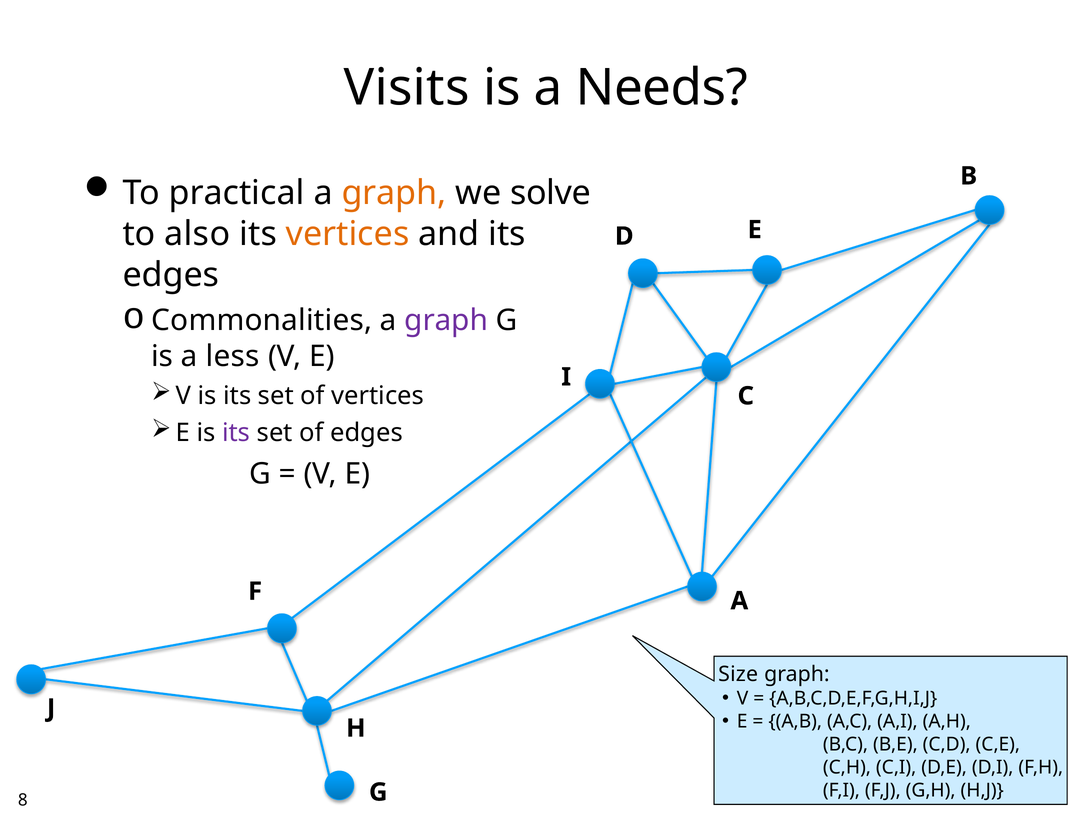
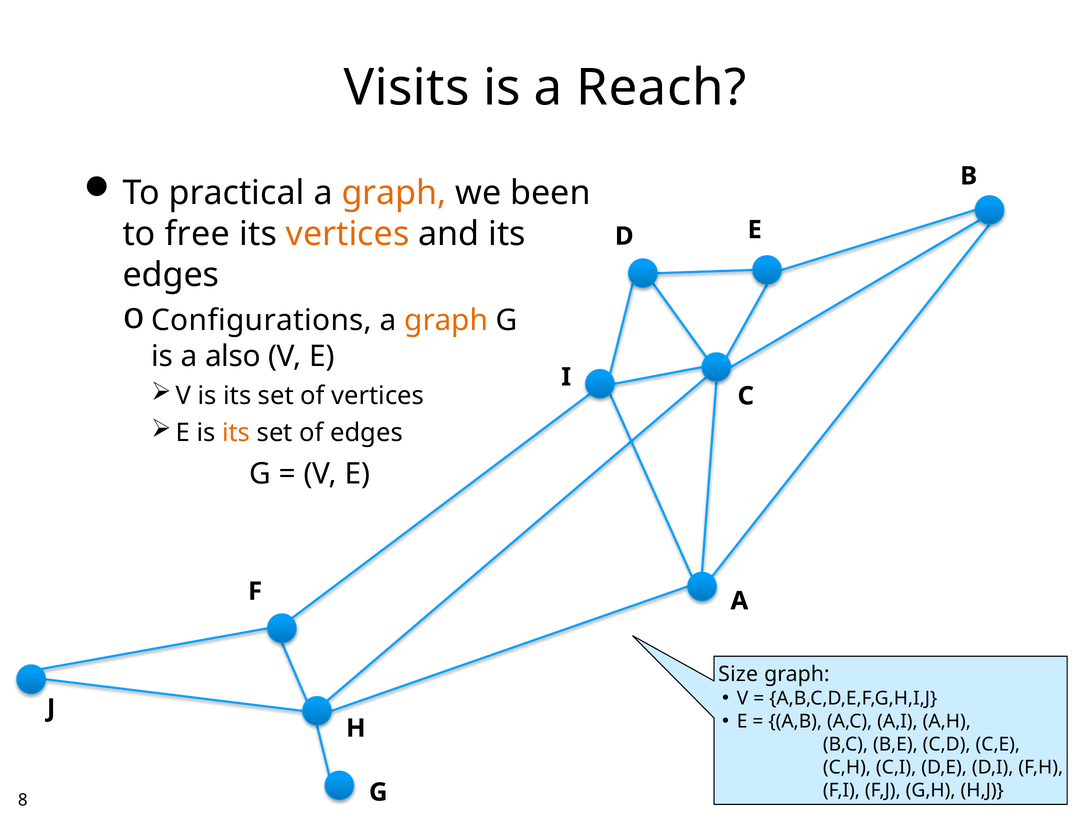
Needs: Needs -> Reach (661, 88)
solve: solve -> been (550, 193)
also: also -> free (197, 234)
Commonalities: Commonalities -> Configurations (262, 321)
graph colour: purple -> orange (446, 321)
less: less -> also (233, 356)
its colour: purple -> orange (236, 433)
